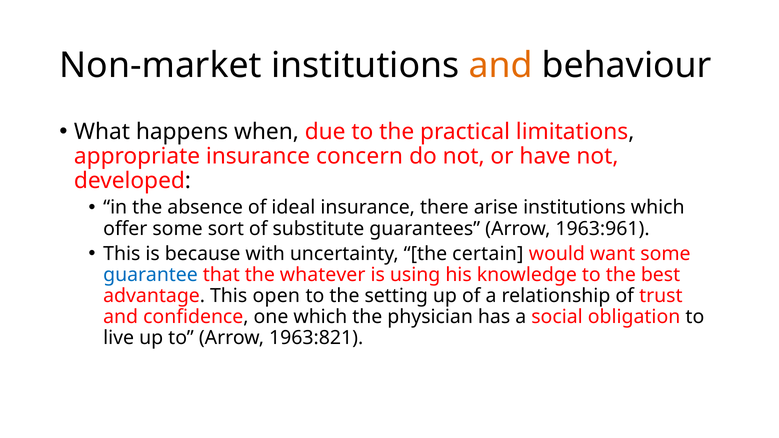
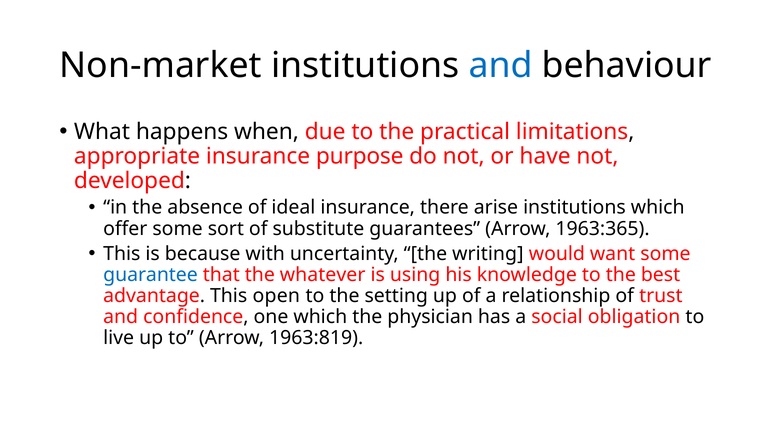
and colour: orange -> blue (501, 65)
concern: concern -> purpose (360, 156)
1963:961: 1963:961 -> 1963:365 (603, 229)
certain: certain -> writing (488, 254)
1963:821: 1963:821 -> 1963:819 (316, 338)
